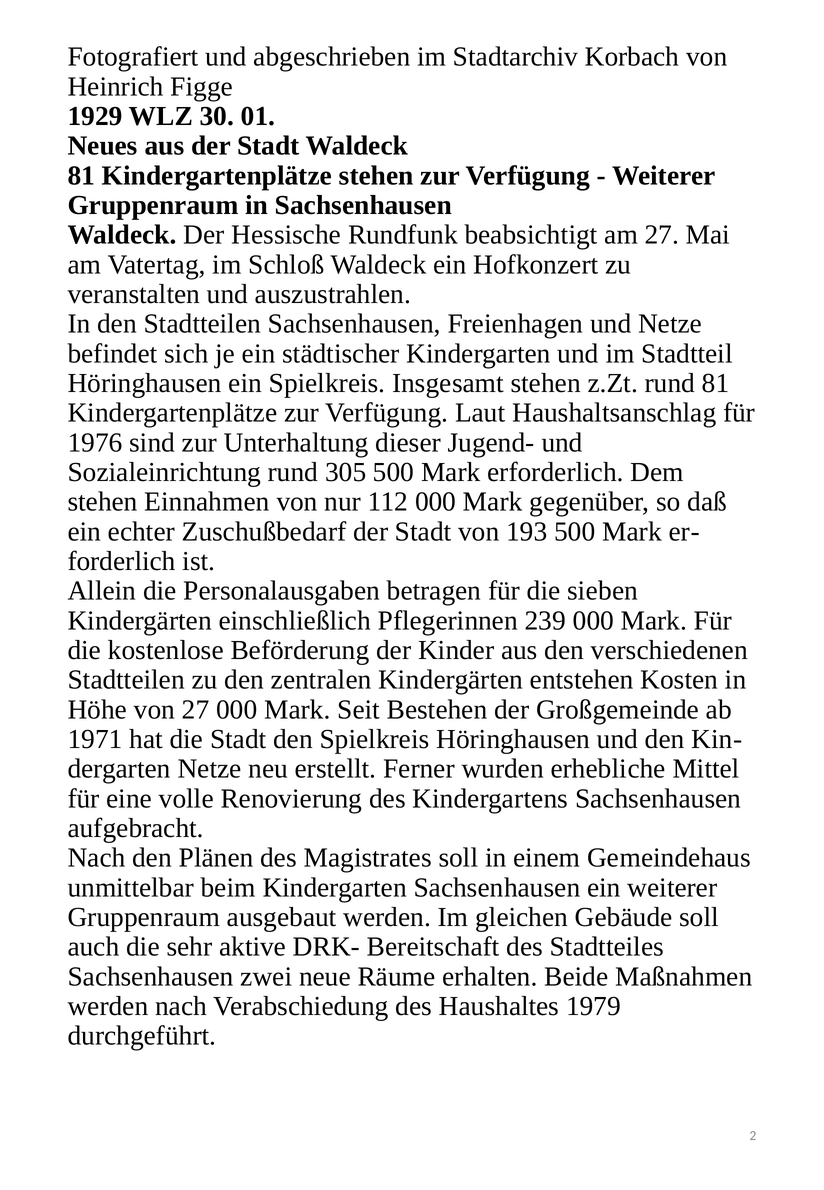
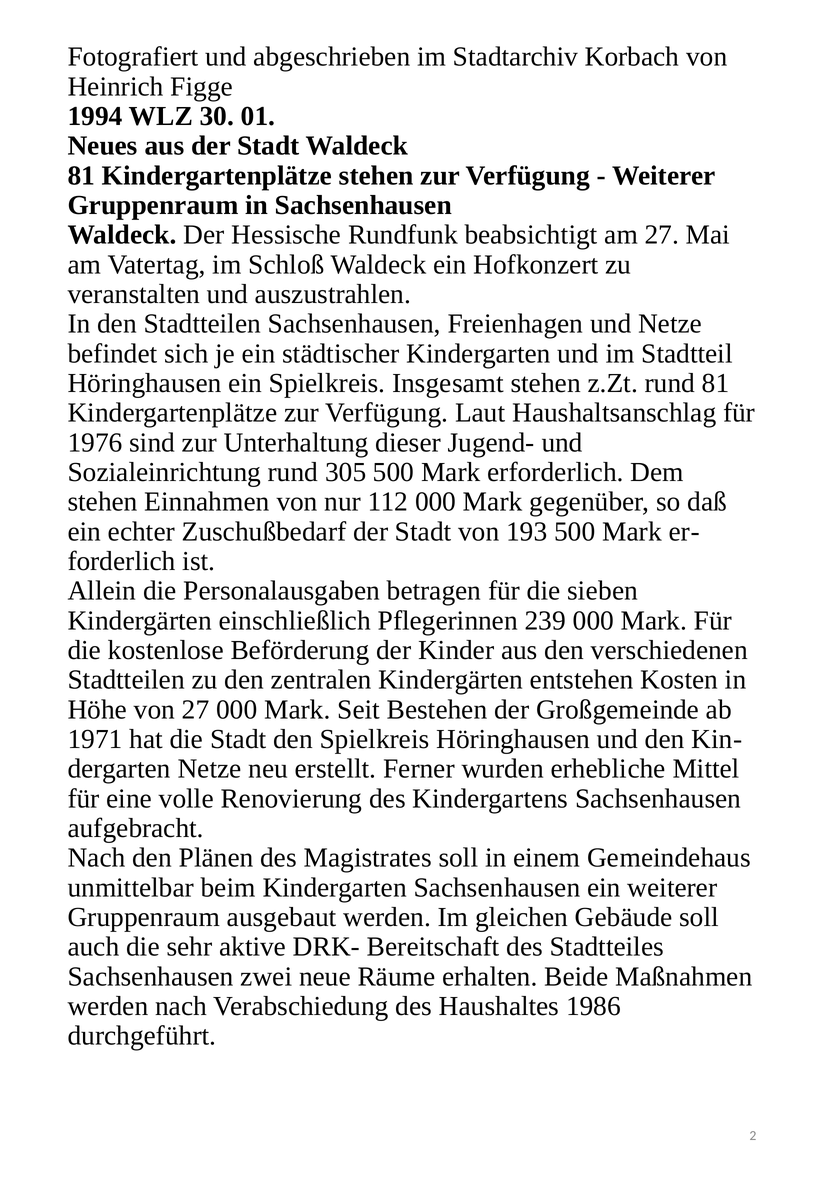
1929: 1929 -> 1994 (95, 116)
1979: 1979 -> 1986 (594, 1006)
